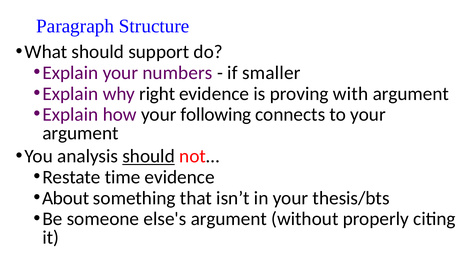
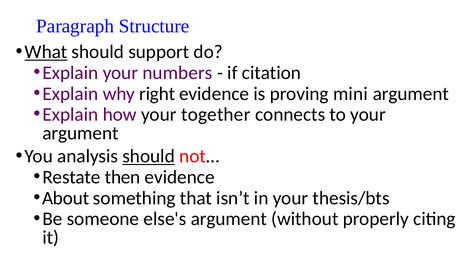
What underline: none -> present (46, 52)
smaller: smaller -> citation (271, 73)
with: with -> mini (351, 94)
following: following -> together (216, 115)
time: time -> then (123, 178)
